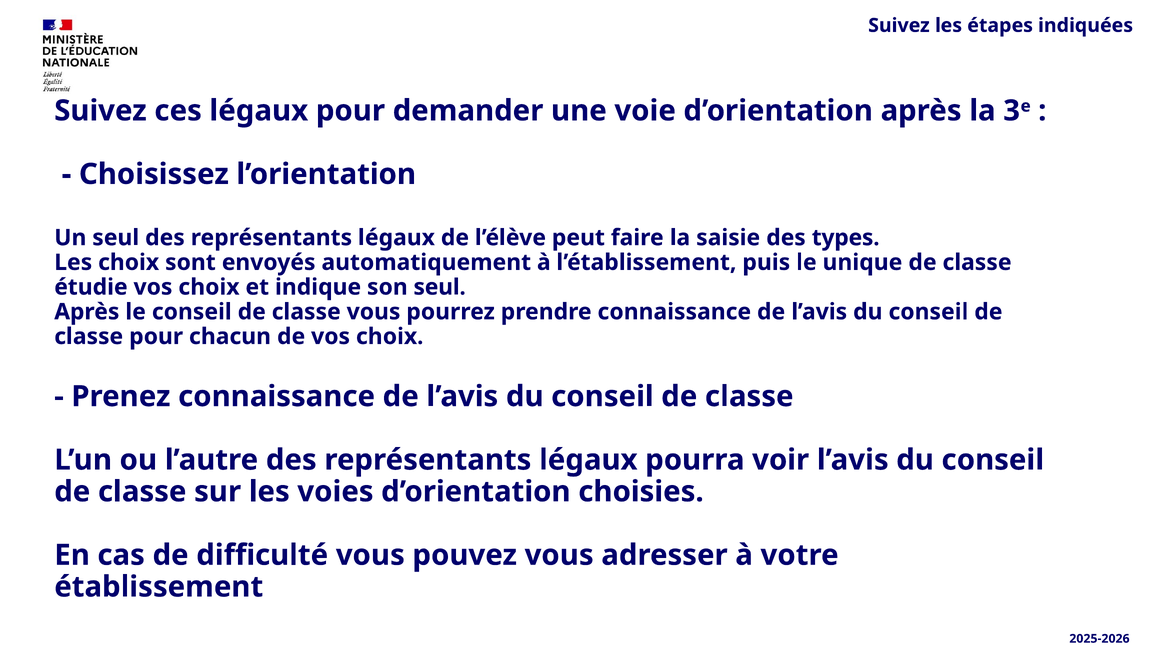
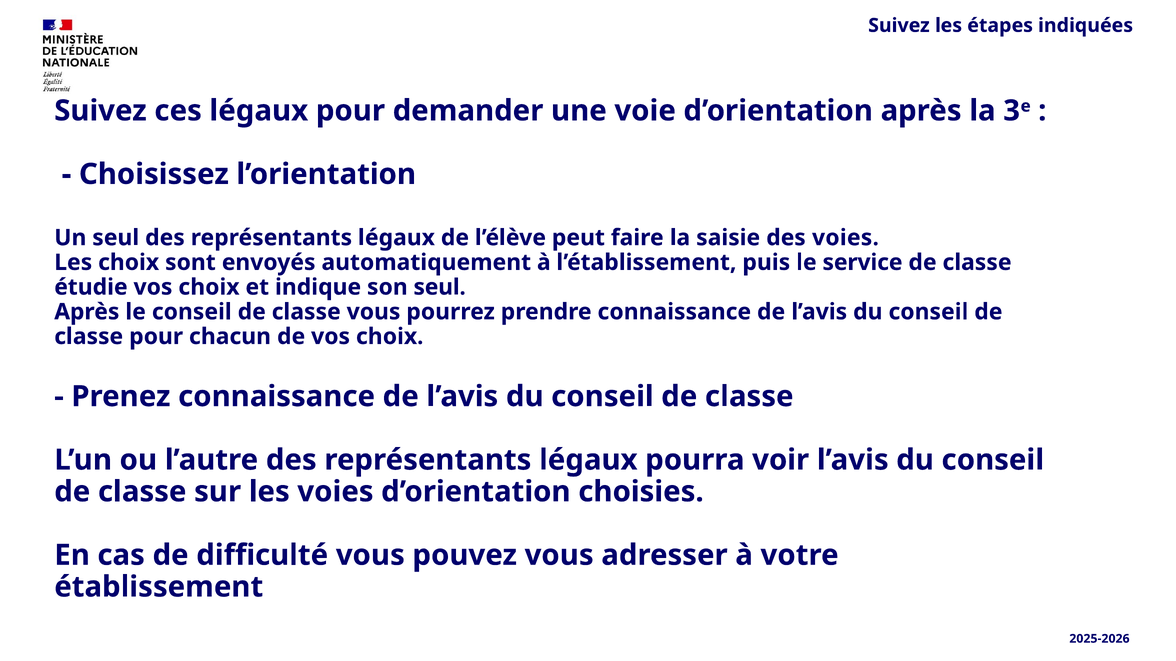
des types: types -> voies (845, 238)
unique: unique -> service (863, 263)
